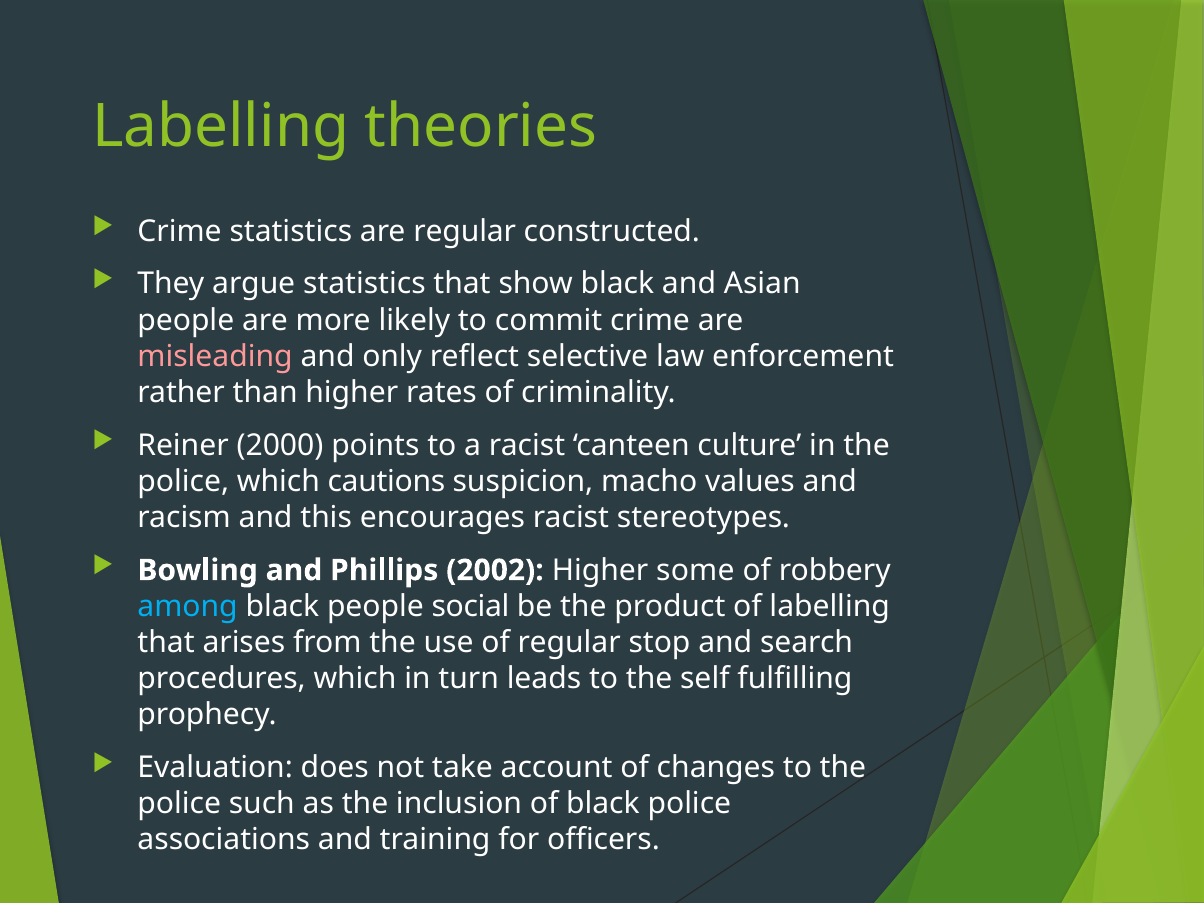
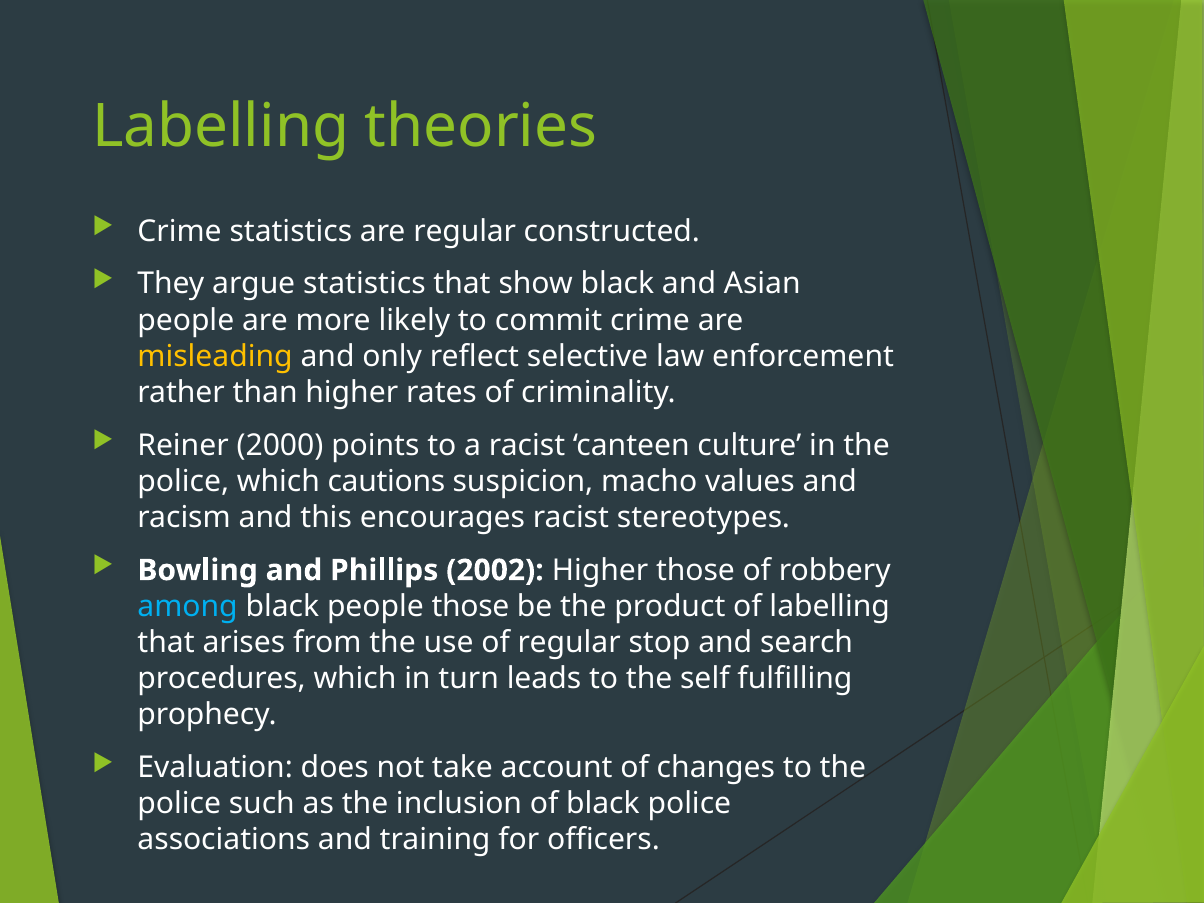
misleading colour: pink -> yellow (215, 356)
Higher some: some -> those (695, 570)
people social: social -> those (471, 606)
